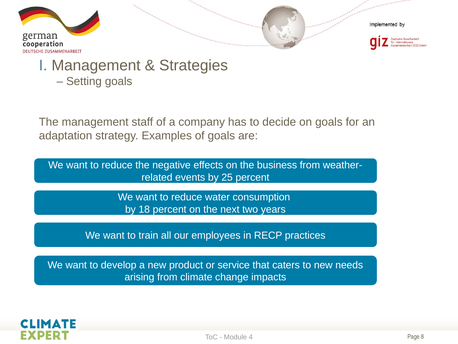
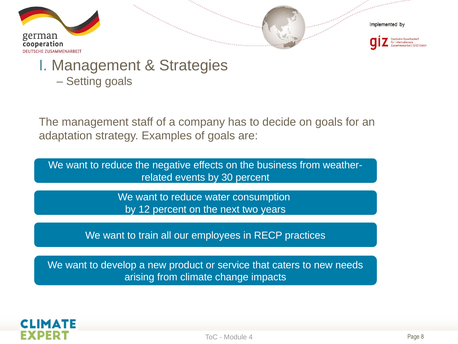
25: 25 -> 30 (227, 177)
18: 18 -> 12 (144, 209)
